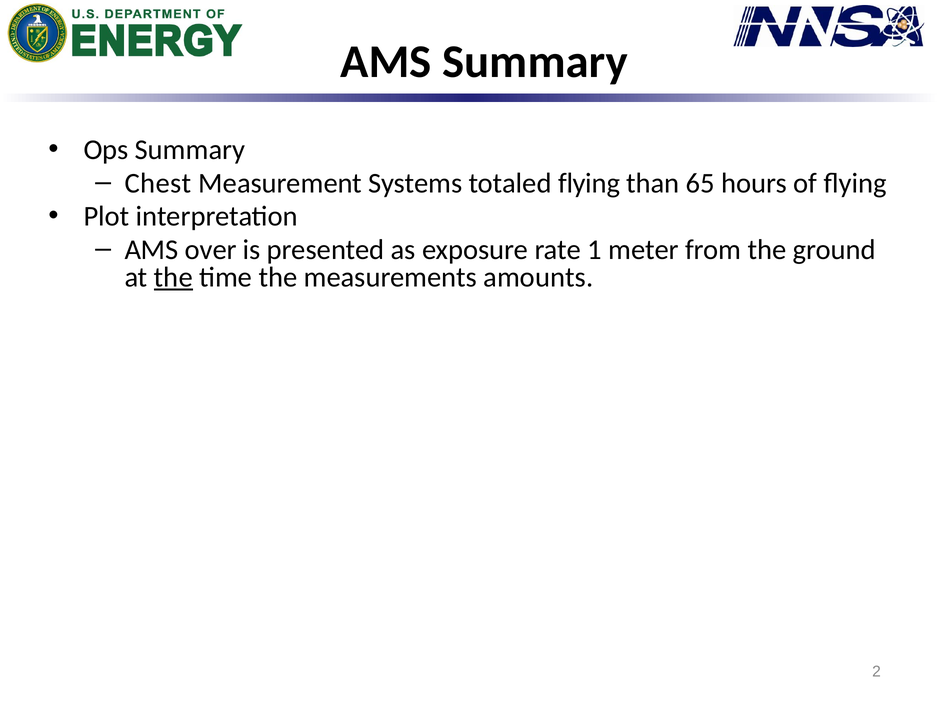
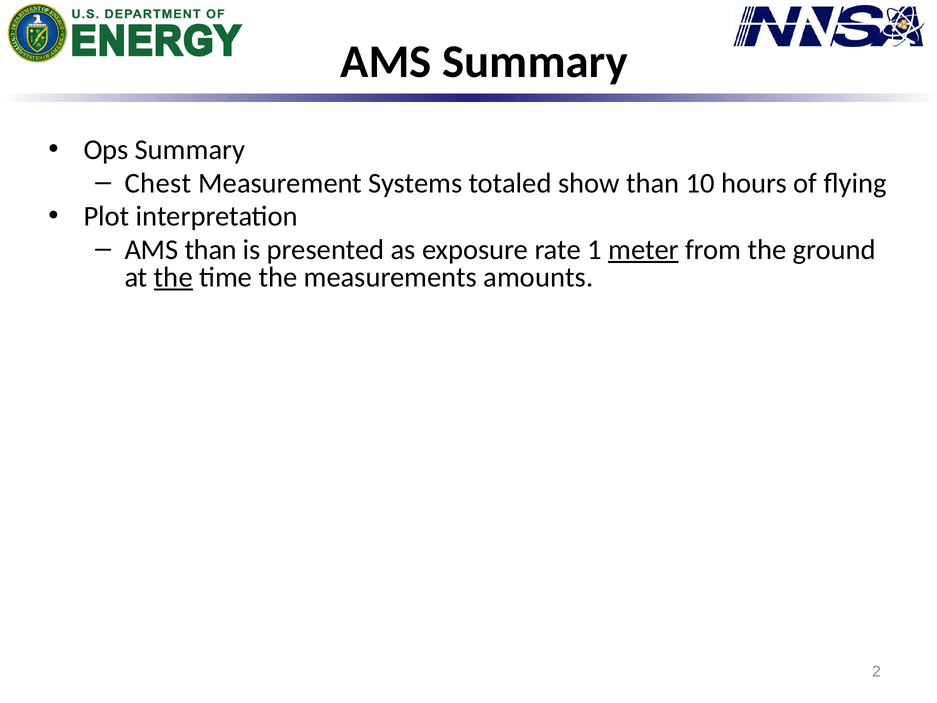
totaled flying: flying -> show (589, 183)
65: 65 -> 10 (700, 183)
AMS over: over -> than (211, 250)
meter underline: none -> present (643, 250)
